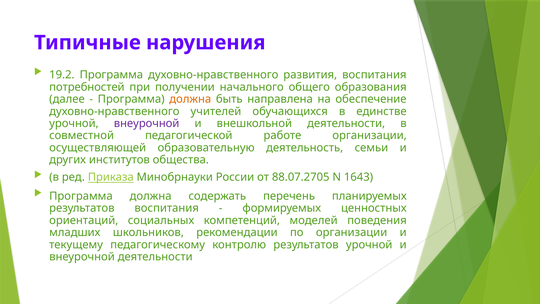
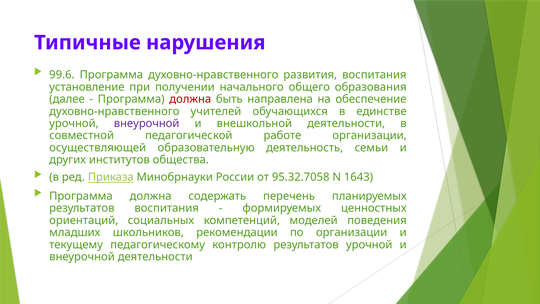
19.2: 19.2 -> 99.6 (62, 75)
потребностей: потребностей -> установление (87, 87)
должна colour: orange -> red (190, 99)
88.07.2705: 88.07.2705 -> 95.32.7058 (301, 177)
